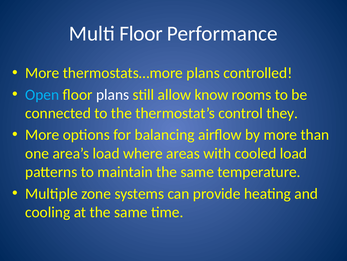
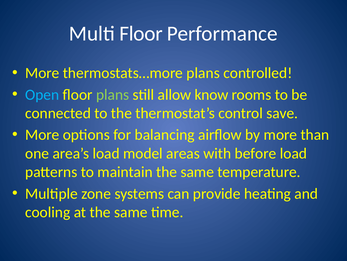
plans colour: white -> light green (113, 94)
they: they -> save (282, 113)
where: where -> model (143, 153)
cooled: cooled -> before (256, 153)
